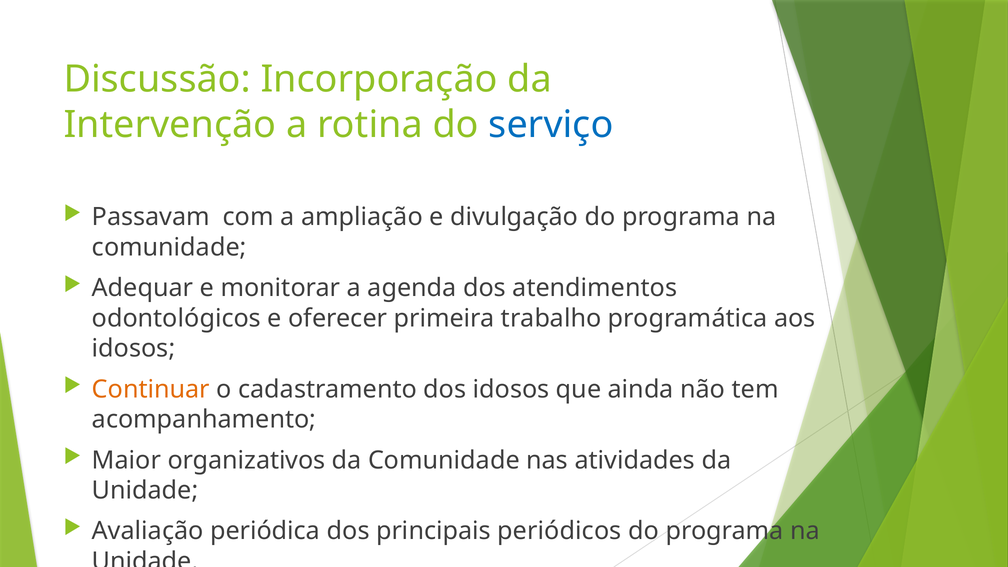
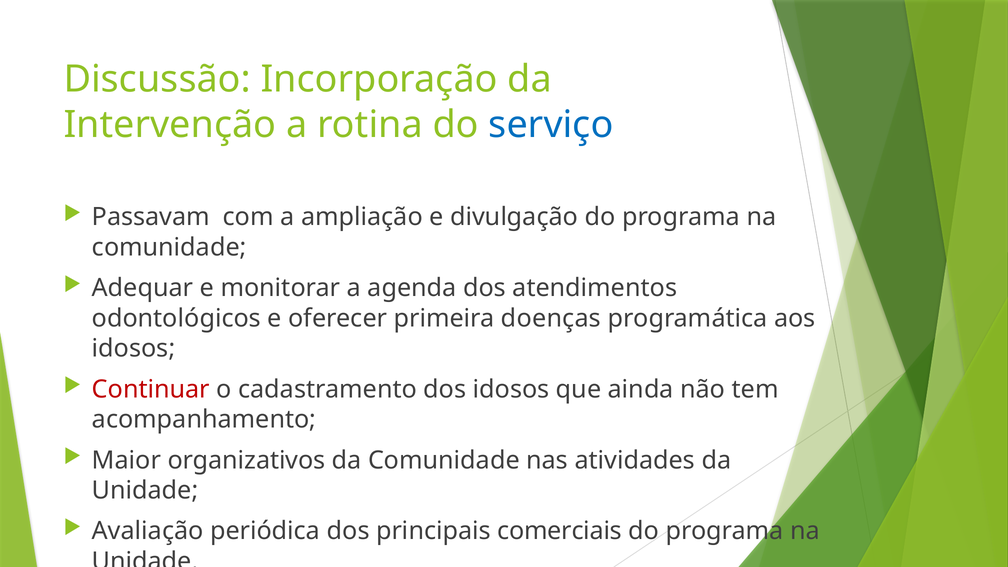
trabalho: trabalho -> doenças (551, 318)
Continuar colour: orange -> red (151, 389)
periódicos: periódicos -> comerciais (560, 531)
